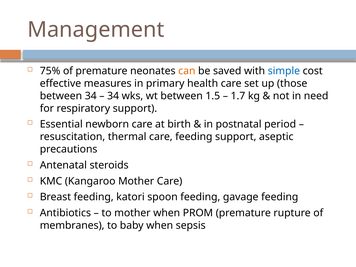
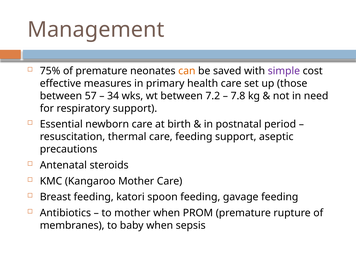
simple colour: blue -> purple (284, 71)
between 34: 34 -> 57 (91, 96)
1.5: 1.5 -> 7.2 (213, 96)
1.7: 1.7 -> 7.8 (238, 96)
